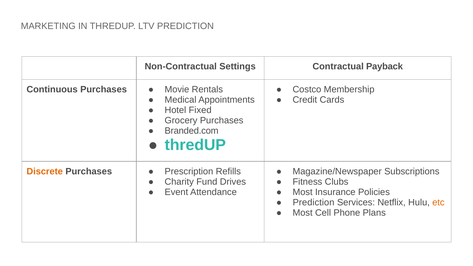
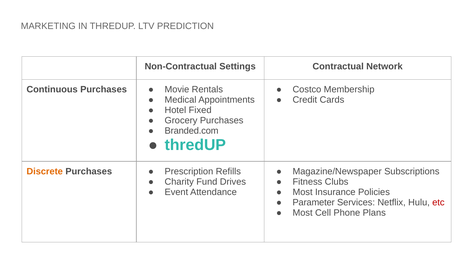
Payback: Payback -> Network (384, 67)
Prediction: Prediction -> Parameter (314, 202)
etc colour: orange -> red (438, 202)
